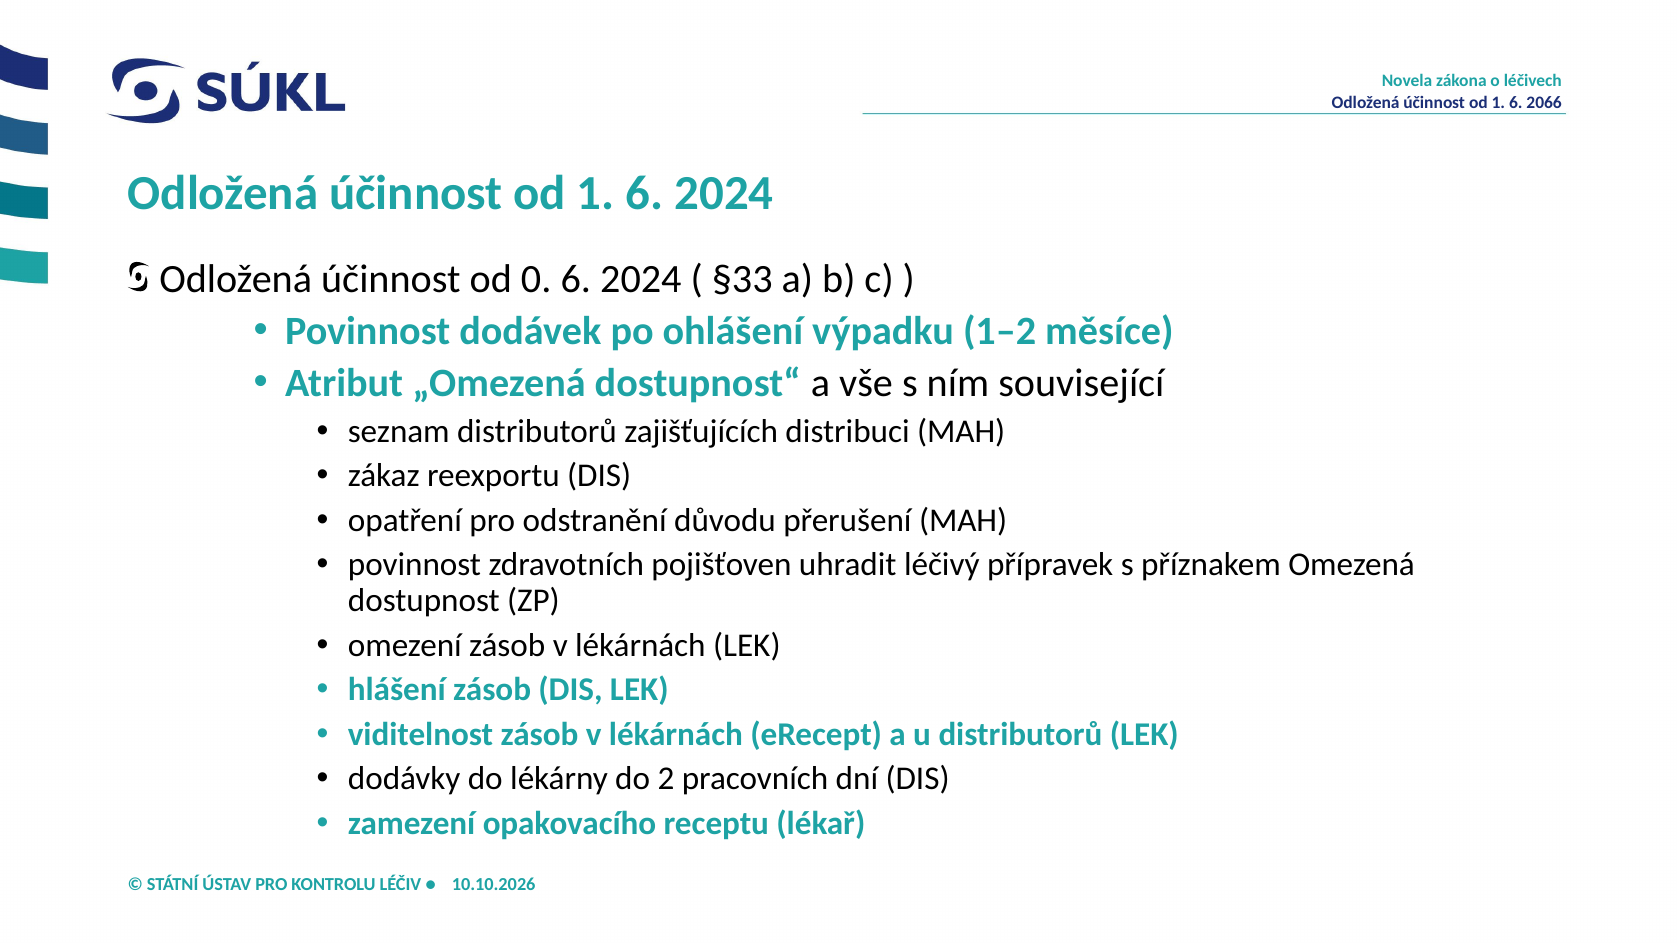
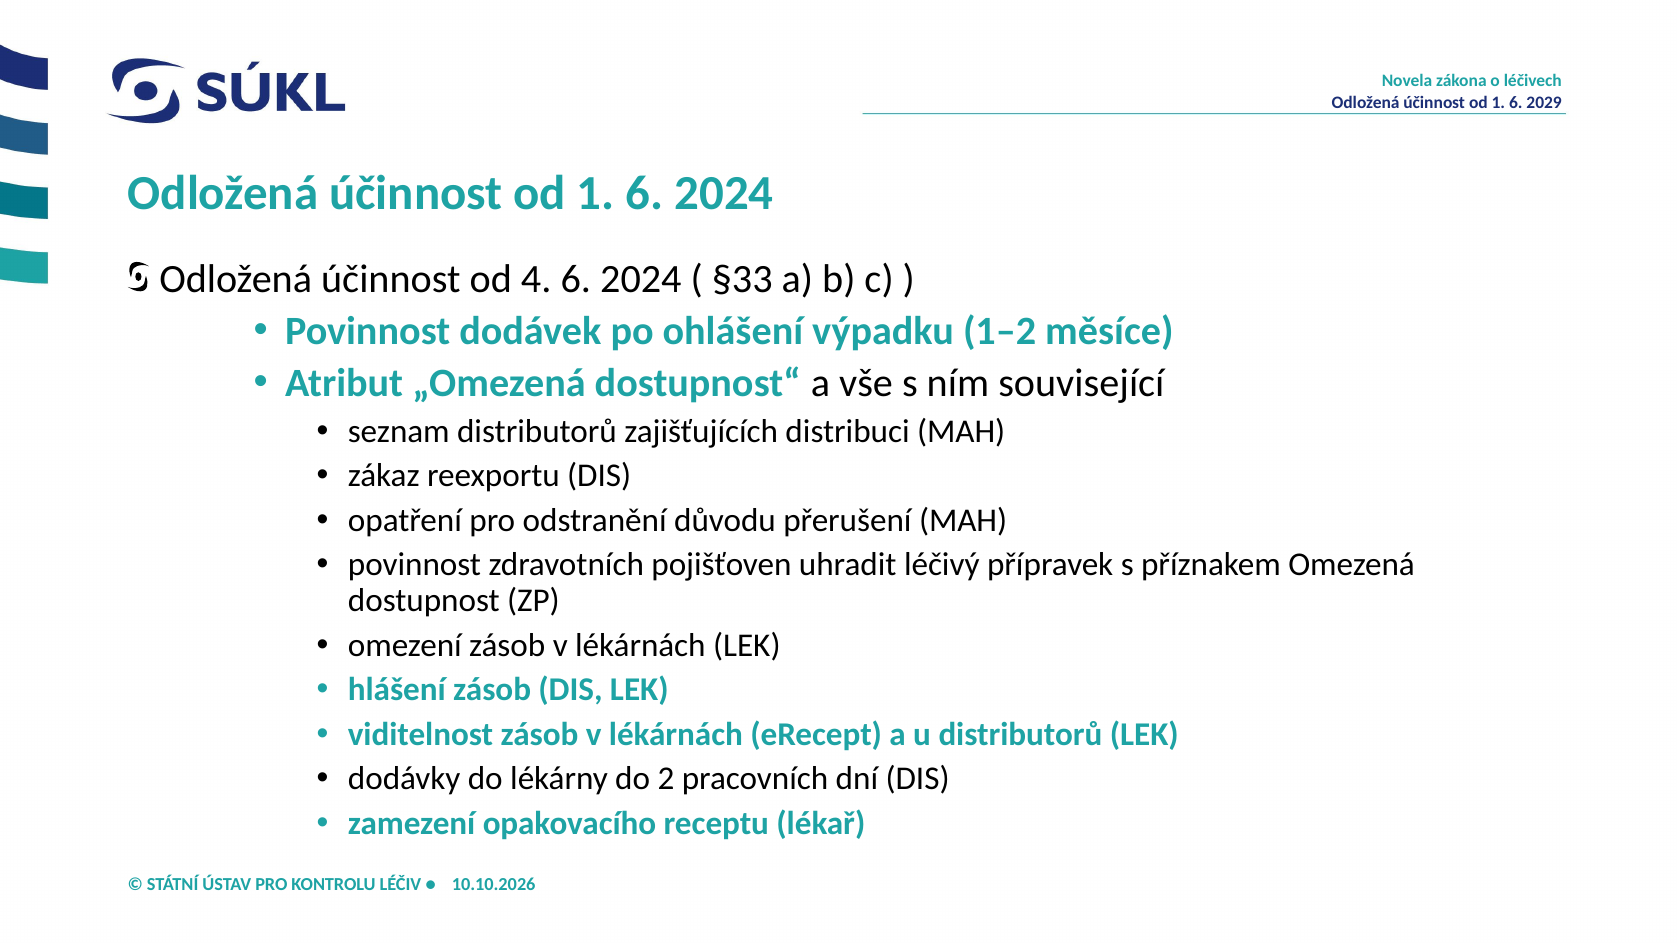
2066: 2066 -> 2029 (1544, 103)
0: 0 -> 4 (536, 279)
